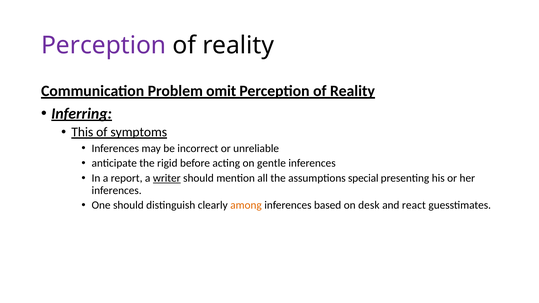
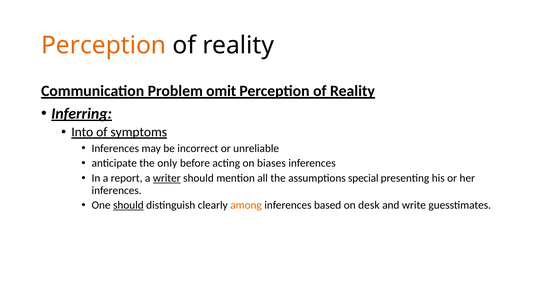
Perception colour: purple -> orange (104, 45)
This: This -> Into (82, 132)
rigid: rigid -> only (167, 163)
gentle: gentle -> biases (271, 163)
should underline: none -> present (128, 205)
react: react -> write (414, 205)
